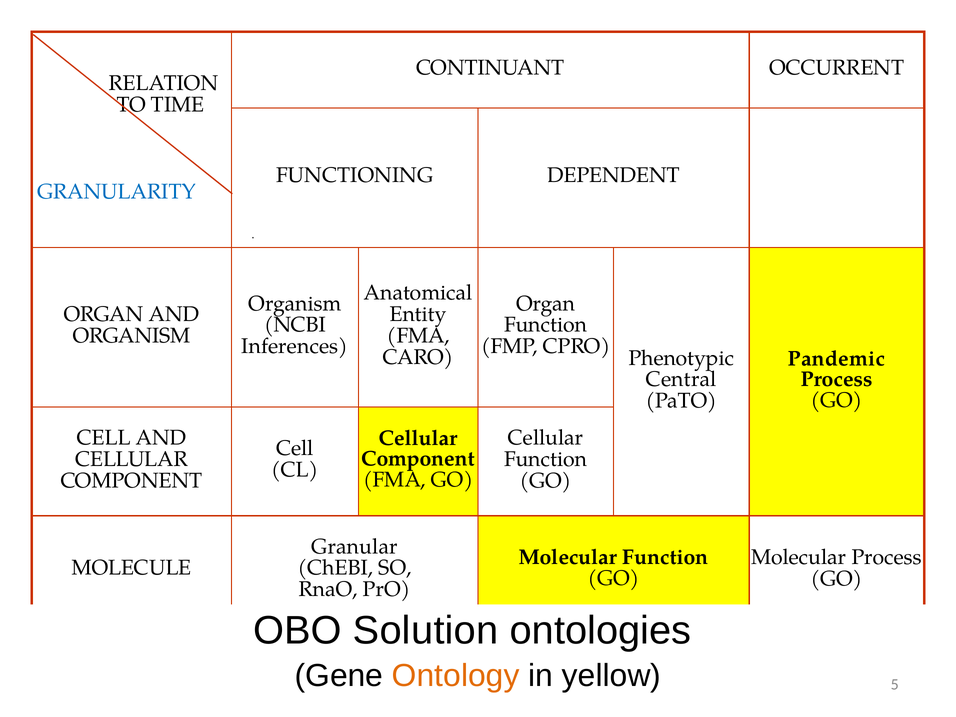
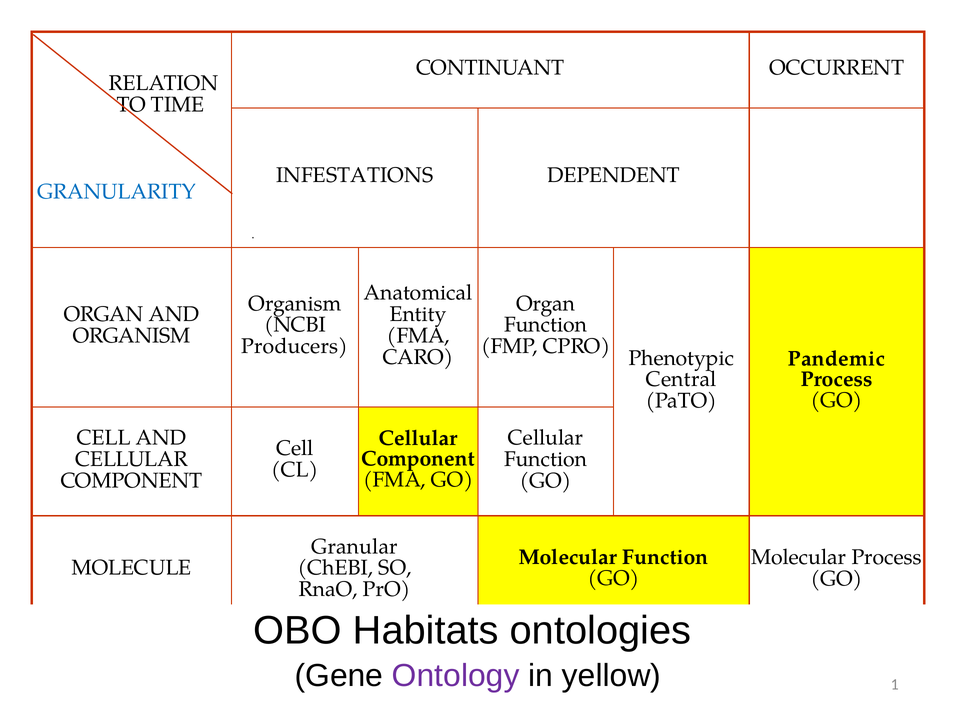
FUNCTIONING: FUNCTIONING -> INFESTATIONS (355, 175)
Inferences: Inferences -> Producers (295, 346)
Solution: Solution -> Habitats (426, 630)
Ontology colour: orange -> purple (456, 676)
5: 5 -> 1 (895, 685)
